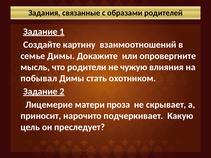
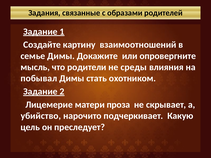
чужую: чужую -> среды (134, 67)
приносит: приносит -> убийство (41, 116)
